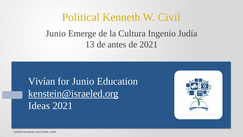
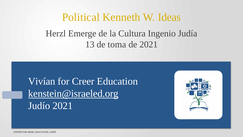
Civil: Civil -> Ideas (169, 17)
Junio: Junio -> Herzl (56, 33)
antes: antes -> toma (117, 44)
for Junio: Junio -> Creer (83, 81)
Ideas: Ideas -> Judío (39, 106)
